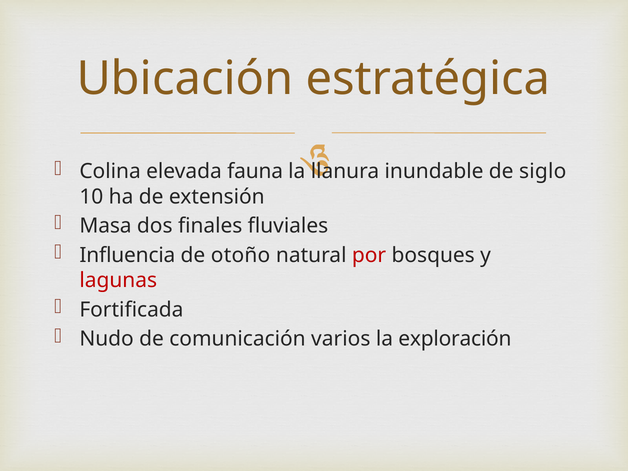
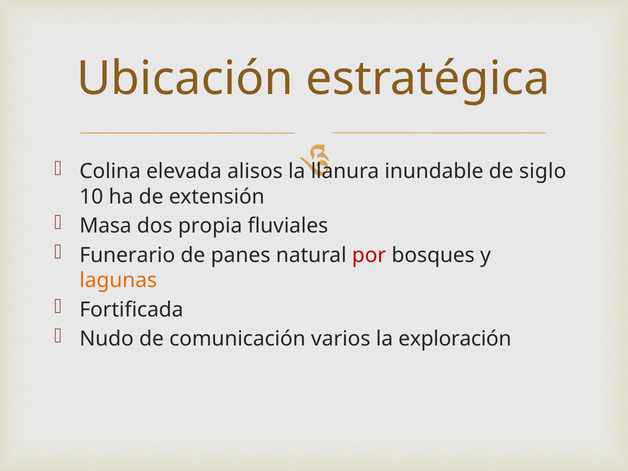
fauna: fauna -> alisos (255, 172)
finales: finales -> propia (210, 226)
Influencia: Influencia -> Funerario (127, 255)
otoño: otoño -> panes (241, 255)
lagunas colour: red -> orange (118, 280)
